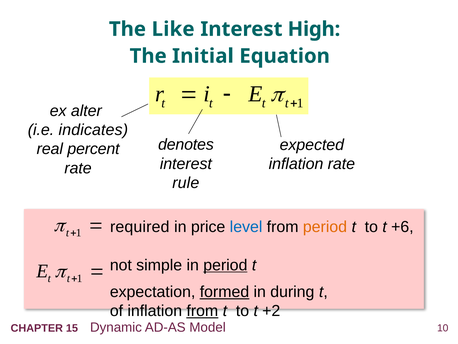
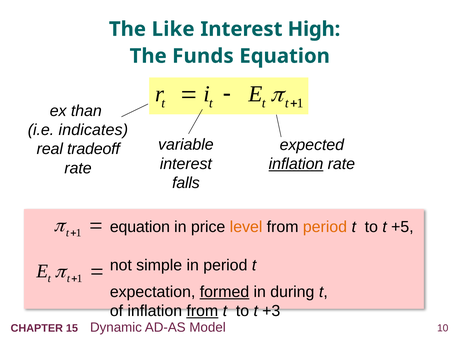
Initial: Initial -> Funds (203, 56)
alter: alter -> than (86, 111)
denotes: denotes -> variable (186, 145)
percent: percent -> tradeoff (93, 149)
inflation underline: none -> present (296, 164)
rule: rule -> falls (186, 183)
required: required -> equation (140, 227)
level colour: blue -> orange (246, 227)
+6: +6 -> +5 (402, 227)
period underline: present -> none (225, 265)
+2: +2 -> +3 (271, 311)
